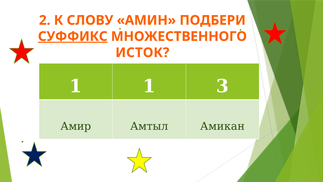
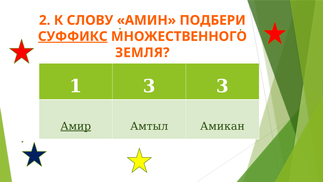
ИСТОК: ИСТОК -> ЗЕМЛЯ (142, 53)
1 1: 1 -> 3 (149, 86)
Амир underline: none -> present (76, 126)
